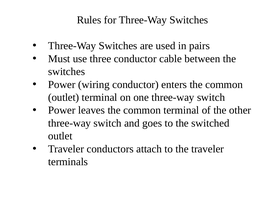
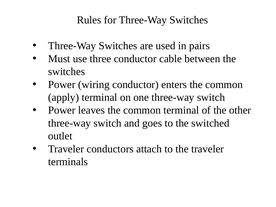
outlet: outlet -> apply (64, 97)
